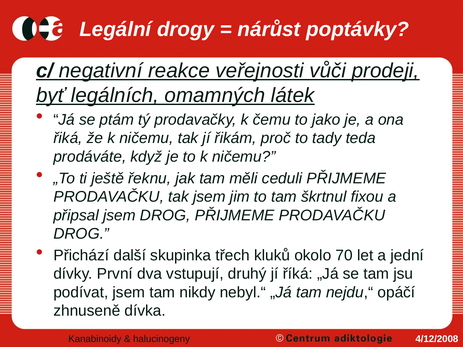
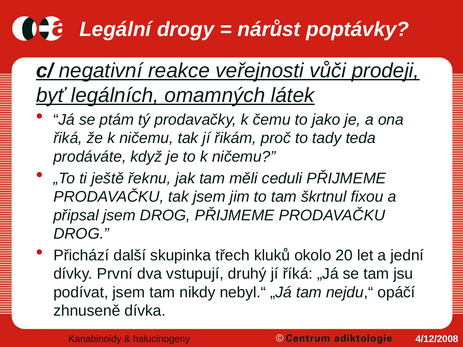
70: 70 -> 20 (344, 256)
